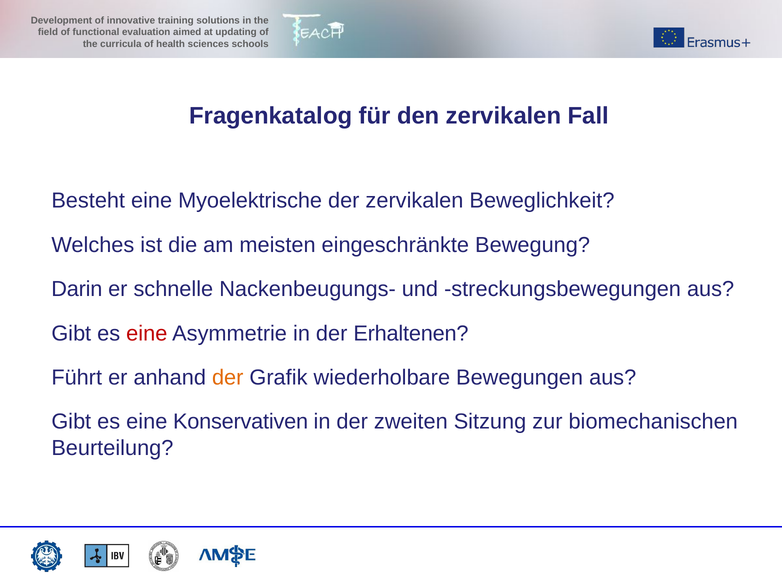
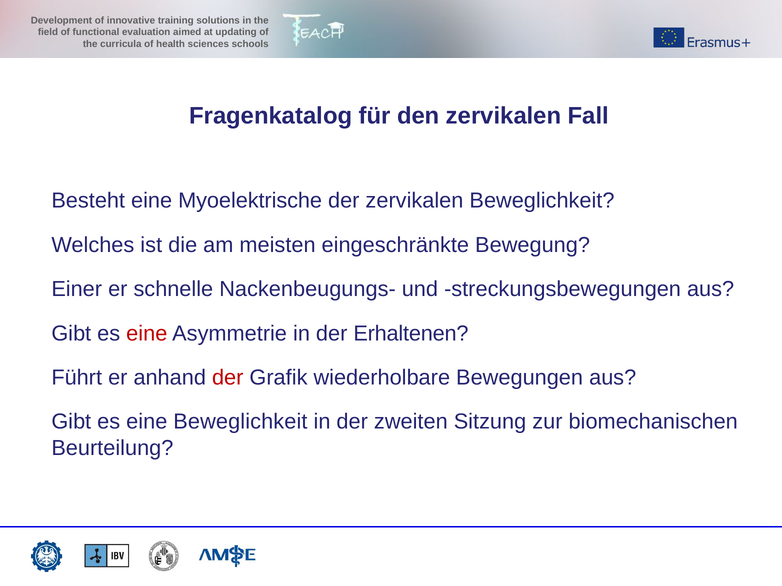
Darin: Darin -> Einer (77, 289)
der colour: orange -> red (228, 378)
eine Konservativen: Konservativen -> Beweglichkeit (240, 422)
